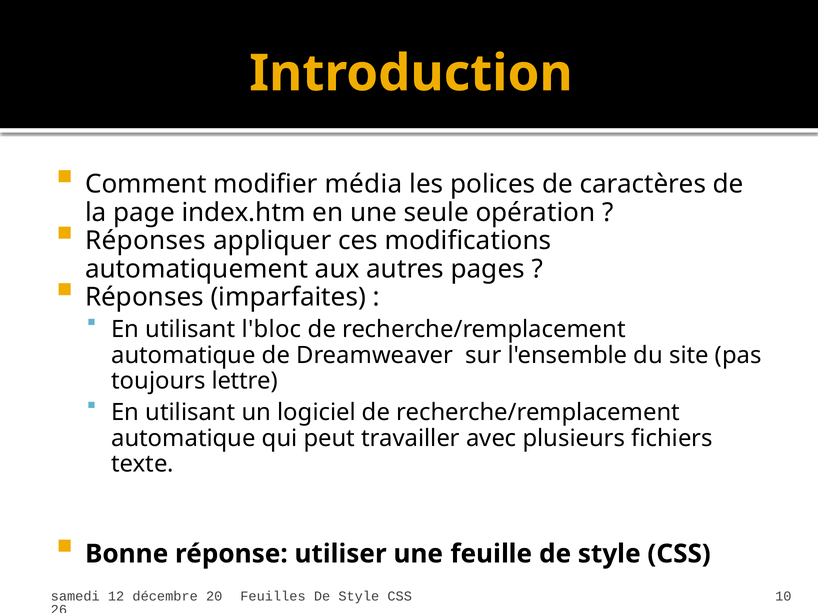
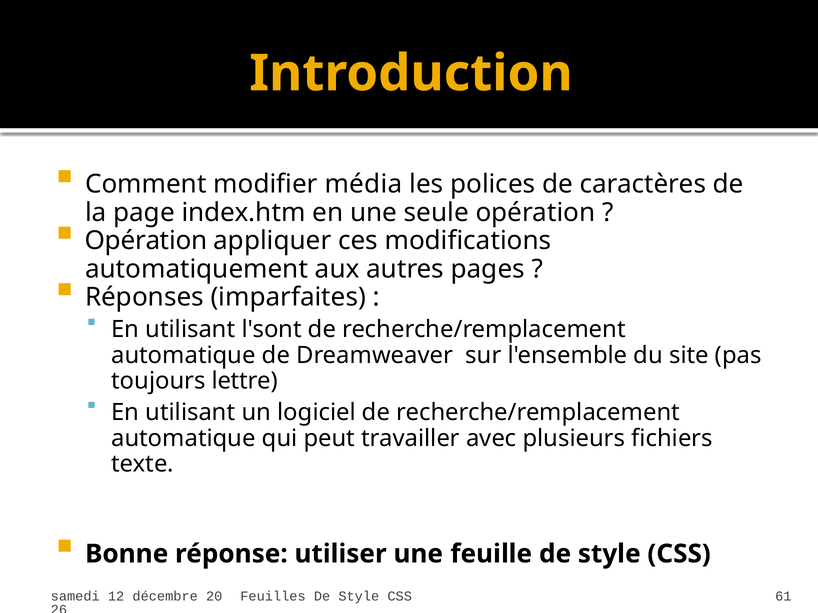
Réponses: Réponses -> Opération (146, 241)
l'bloc: l'bloc -> l'sont (272, 330)
10: 10 -> 61 (783, 597)
